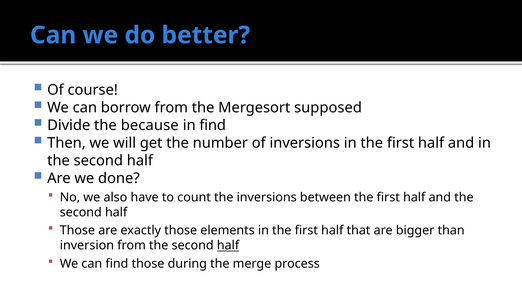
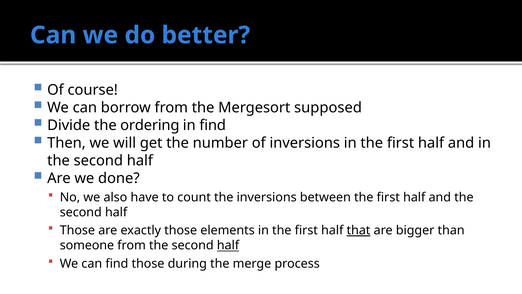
because: because -> ordering (150, 125)
that underline: none -> present (359, 230)
inversion: inversion -> someone (87, 245)
